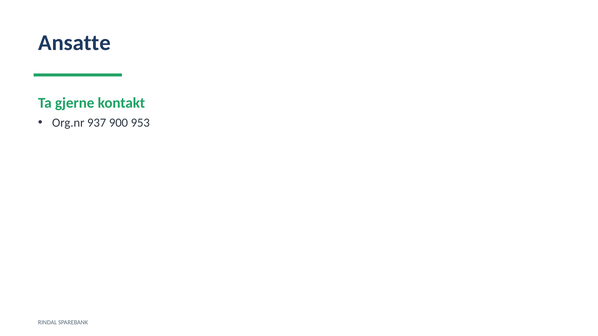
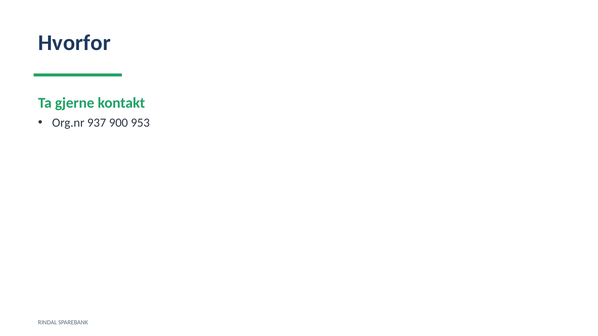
Ansatte: Ansatte -> Hvorfor (74, 43)
